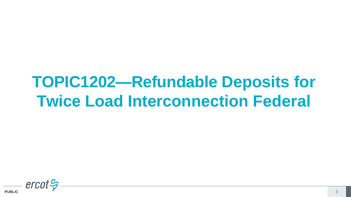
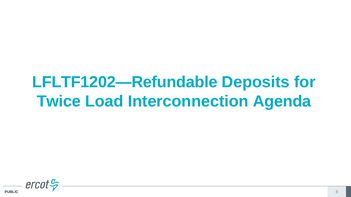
TOPIC1202—Refundable: TOPIC1202—Refundable -> LFLTF1202—Refundable (125, 82)
Federal: Federal -> Agenda (282, 102)
